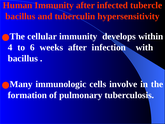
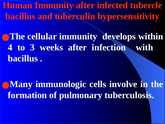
6: 6 -> 3 (32, 47)
